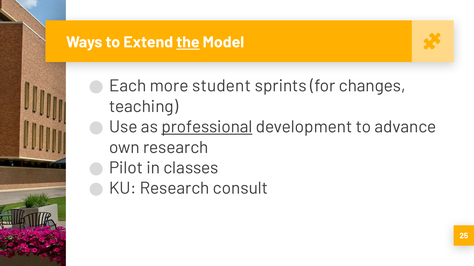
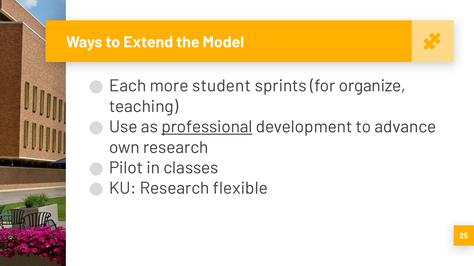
the underline: present -> none (188, 42)
changes: changes -> organize (372, 86)
consult: consult -> flexible (240, 189)
